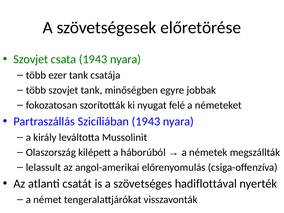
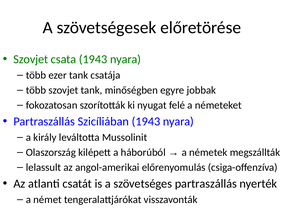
szövetséges hadiflottával: hadiflottával -> partraszállás (206, 184)
